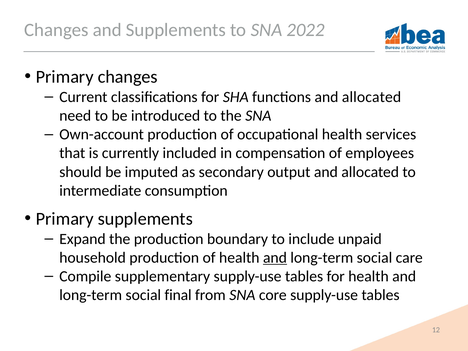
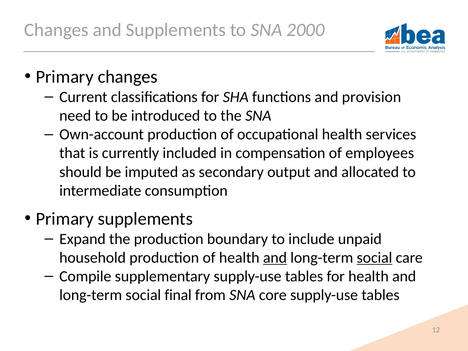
2022: 2022 -> 2000 (306, 30)
functions and allocated: allocated -> provision (372, 97)
social underline: none -> present (374, 258)
